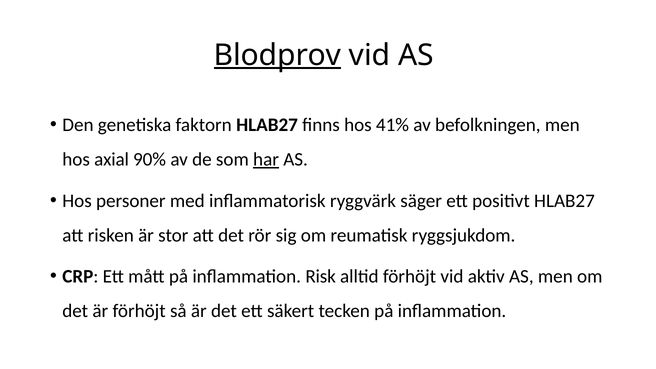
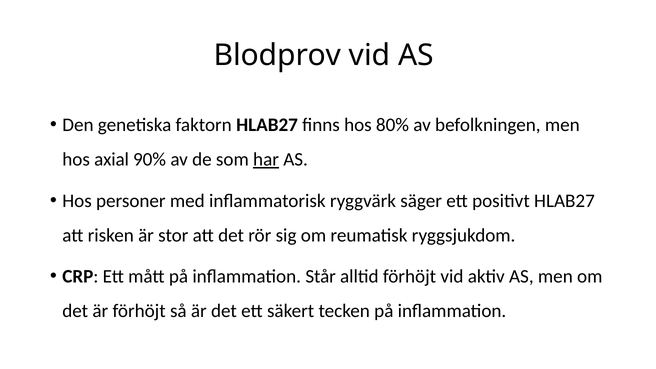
Blodprov underline: present -> none (278, 55)
41%: 41% -> 80% (392, 125)
Risk: Risk -> Står (321, 277)
